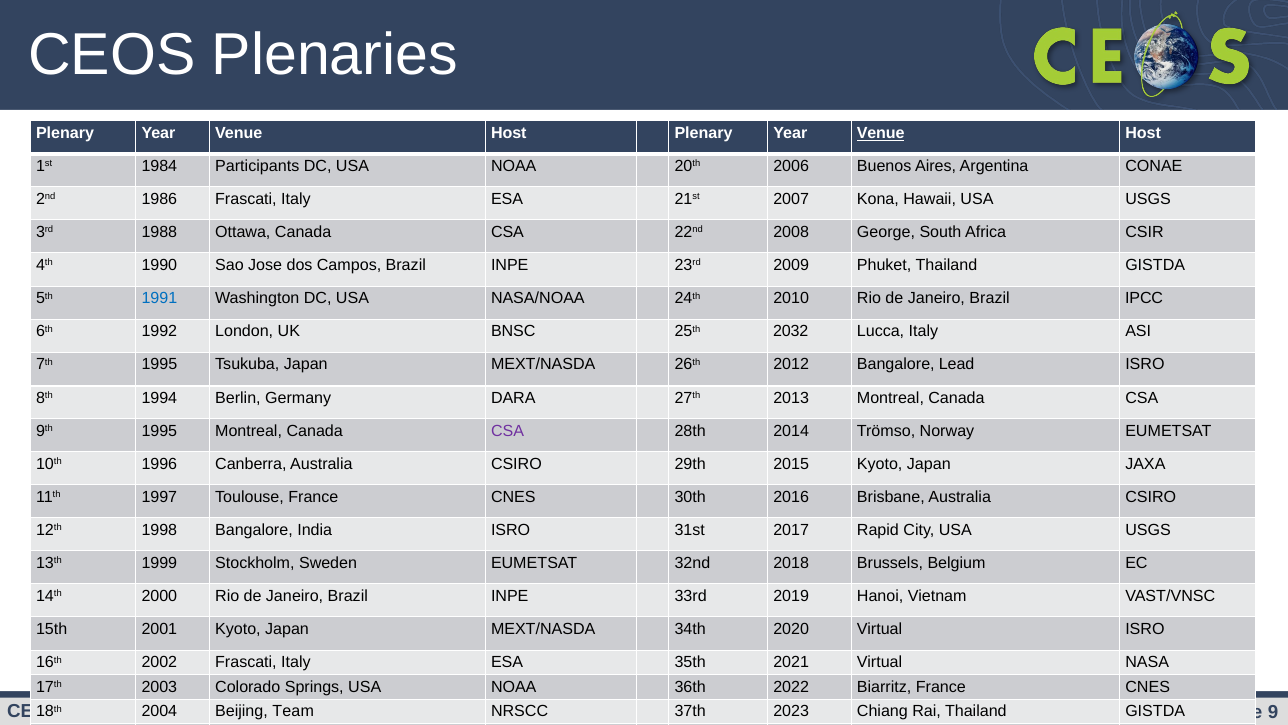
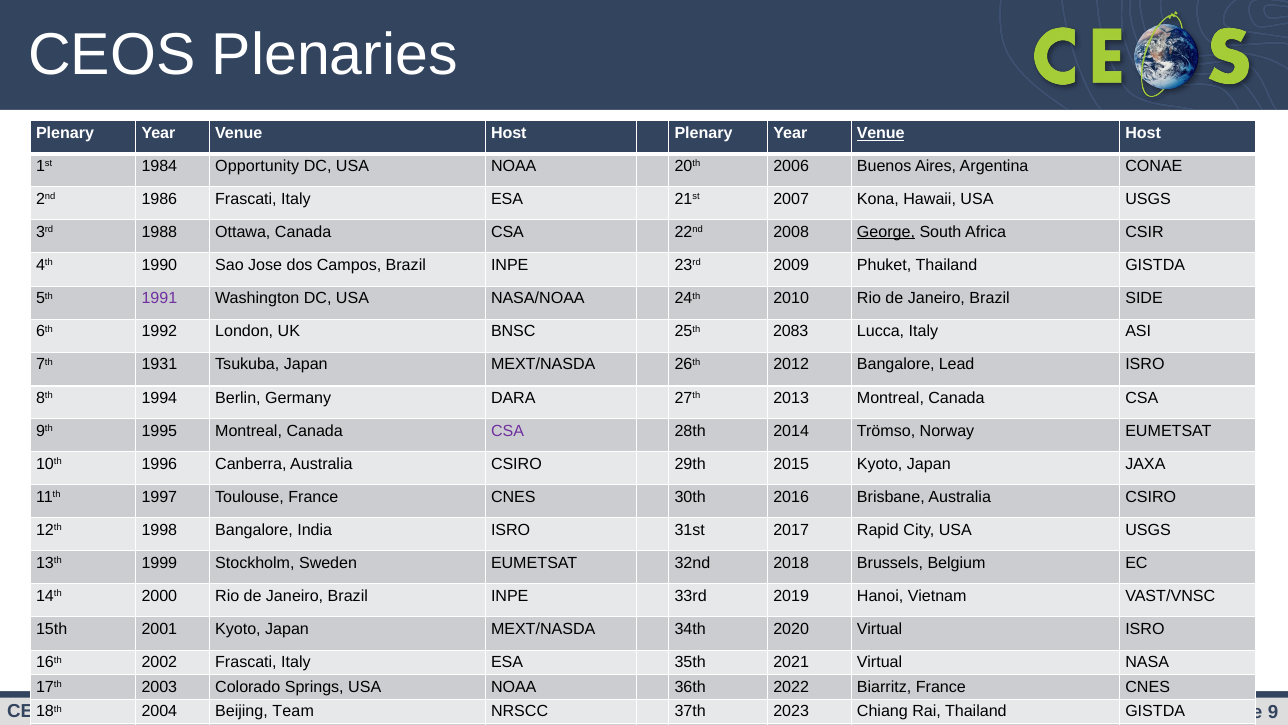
Participants: Participants -> Opportunity (257, 166)
George underline: none -> present (886, 232)
1991 colour: blue -> purple (159, 298)
IPCC: IPCC -> SIDE (1144, 298)
2032: 2032 -> 2083 (791, 331)
7th 1995: 1995 -> 1931 (159, 364)
